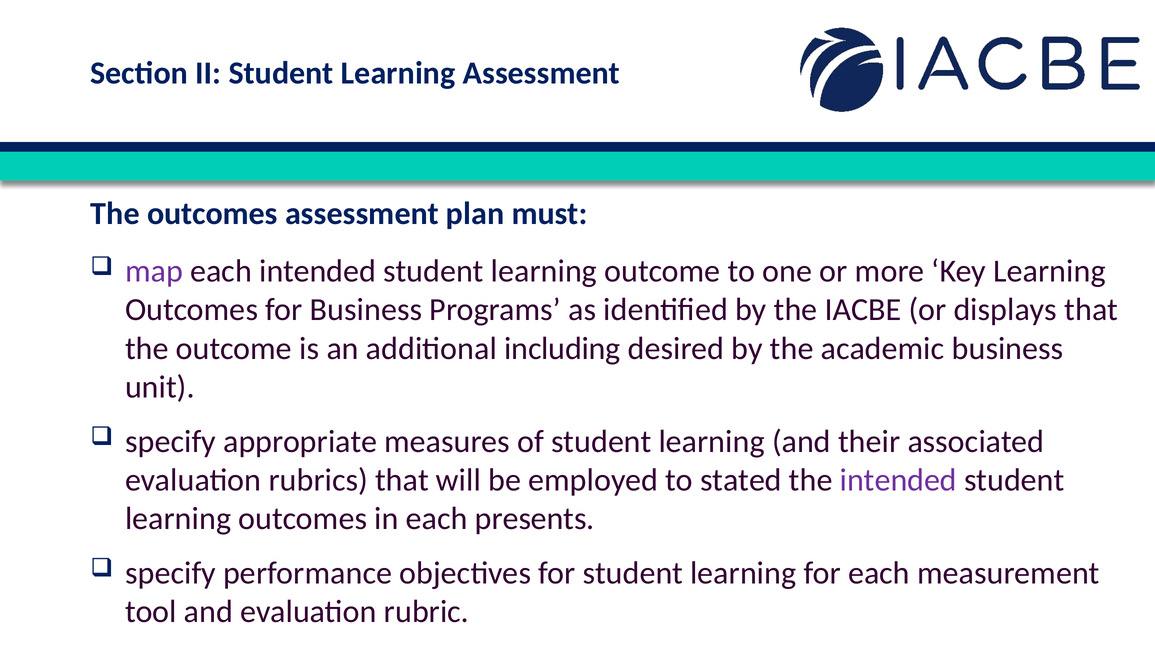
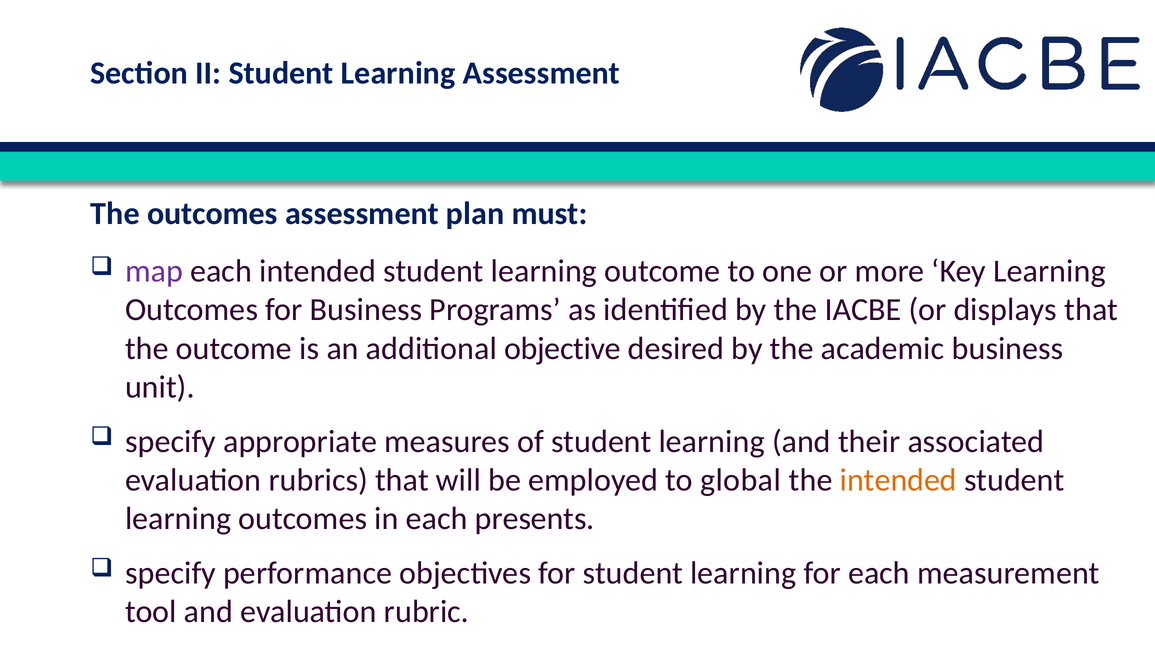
including: including -> objective (562, 348)
stated: stated -> global (741, 480)
intended colour: purple -> orange (898, 480)
